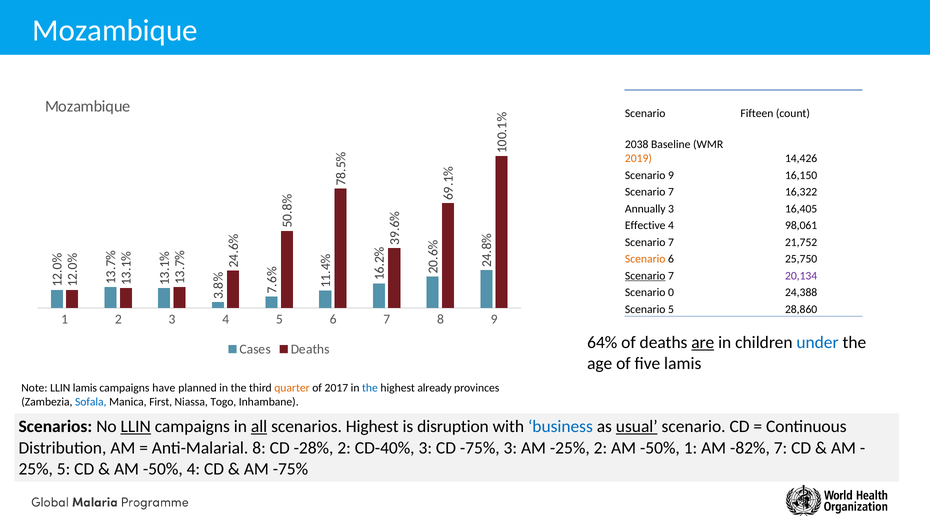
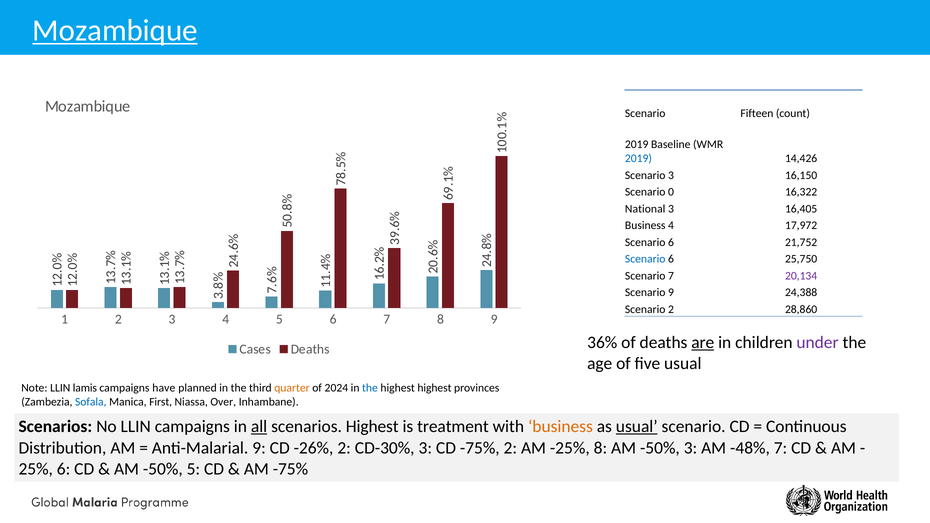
Mozambique underline: none -> present (115, 30)
2038: 2038 -> 2019 (637, 144)
2019 colour: orange -> blue (638, 159)
Scenario 9: 9 -> 3 (671, 175)
7: 7 -> 0 (671, 192)
Annually: Annually -> National (645, 209)
Effective: Effective -> Business (645, 226)
98,061: 98,061 -> 17,972 (801, 226)
7: 7 -> 6 (671, 242)
Scenario colour: orange -> blue (645, 259)
Scenario underline: present -> none (645, 276)
Scenario 0: 0 -> 9 (671, 293)
Scenario 5: 5 -> 2 (671, 309)
64%: 64% -> 36% (602, 343)
under colour: blue -> purple (818, 343)
five lamis: lamis -> usual (683, 364)
2017: 2017 -> 2024 (336, 388)
highest already: already -> highest (434, 388)
Togo: Togo -> Over (223, 402)
LLIN underline: present -> none (136, 427)
disruption: disruption -> treatment (453, 427)
business colour: blue -> orange (560, 427)
Anti-Malarial 8: 8 -> 9 (259, 448)
-28%: -28% -> -26% (314, 448)
CD-40%: CD-40% -> CD-30% (385, 448)
-75% 3: 3 -> 2 (510, 448)
-25% 2: 2 -> 8 (600, 448)
-50% 1: 1 -> 3 (691, 448)
-82%: -82% -> -48% (750, 448)
5: 5 -> 6 (64, 469)
-50% 4: 4 -> 5 (193, 469)
